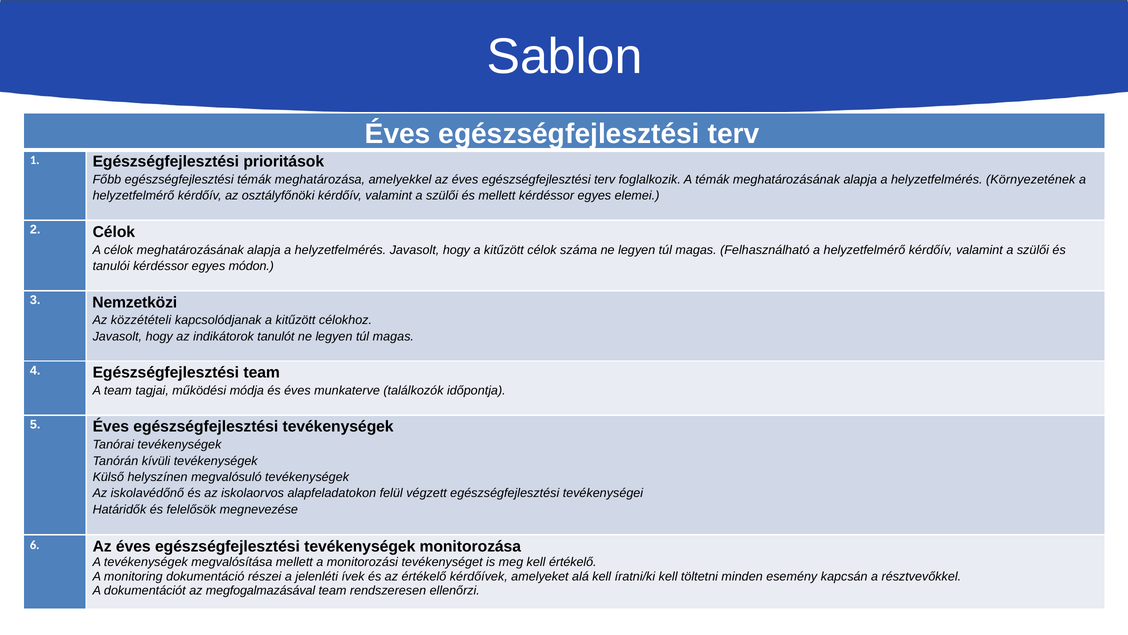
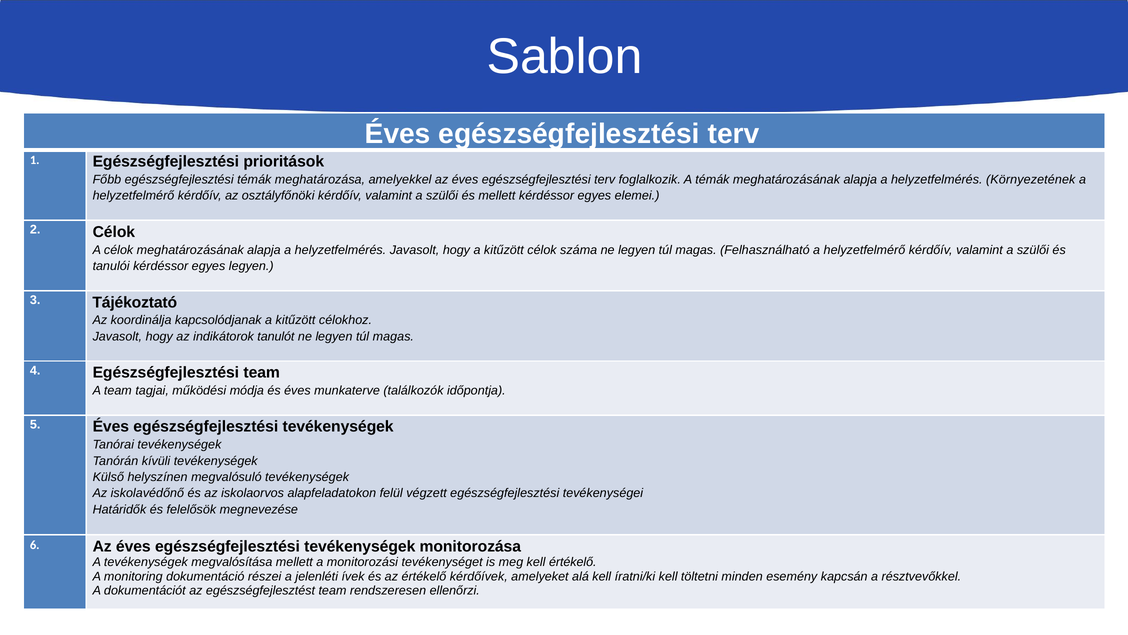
egyes módon: módon -> legyen (251, 266)
Nemzetközi: Nemzetközi -> Tájékoztató (135, 302)
közzétételi: közzétételi -> koordinálja (141, 320)
megfogalmazásával: megfogalmazásával -> egészségfejlesztést (260, 590)
